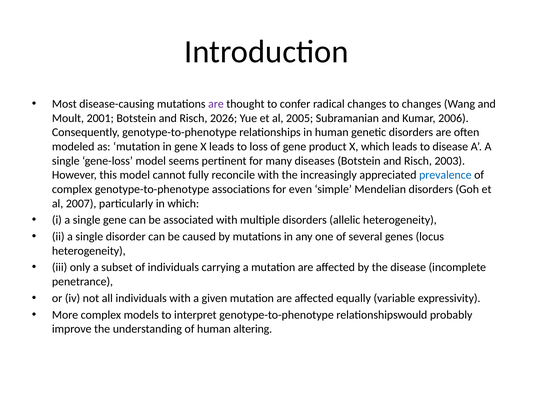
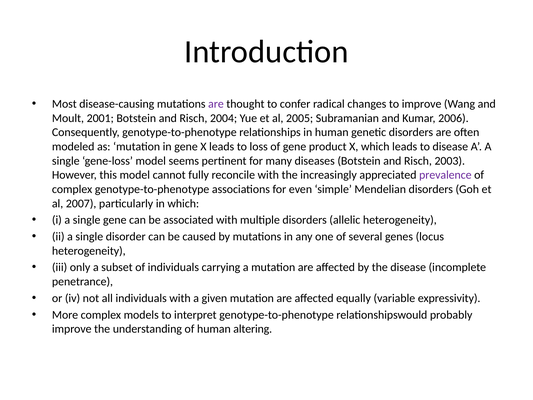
to changes: changes -> improve (422, 104)
2026: 2026 -> 2004 (224, 118)
prevalence colour: blue -> purple (445, 175)
